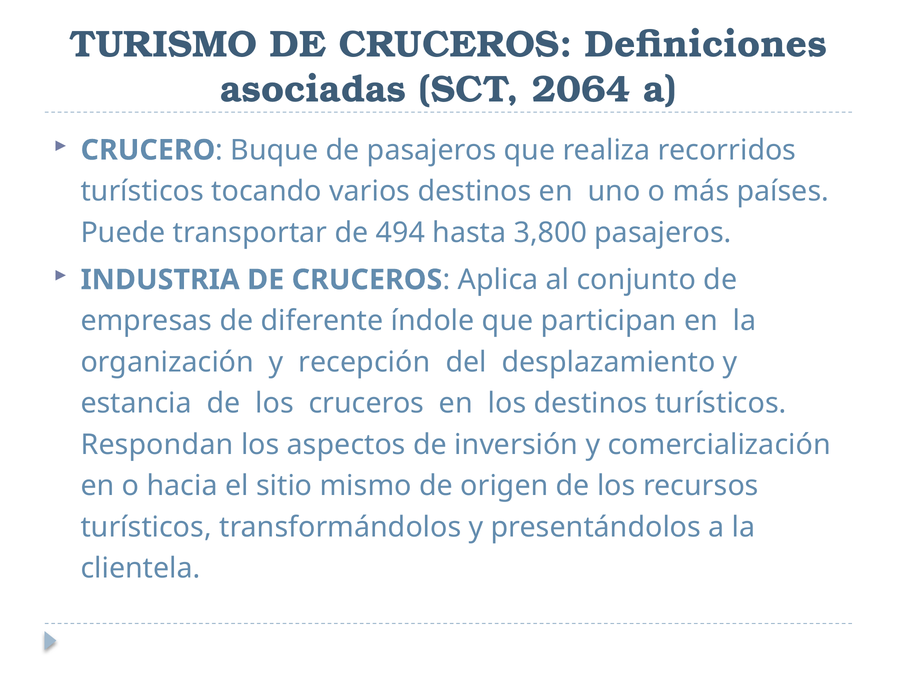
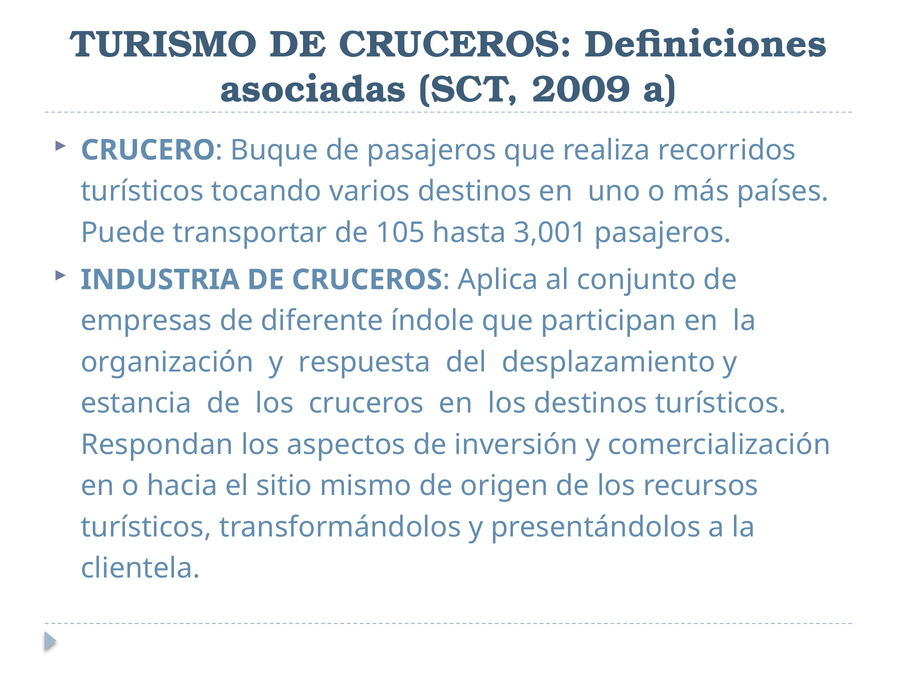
2064: 2064 -> 2009 (581, 89)
494: 494 -> 105 (400, 232)
3,800: 3,800 -> 3,001 (550, 232)
recepción: recepción -> respuesta (364, 362)
